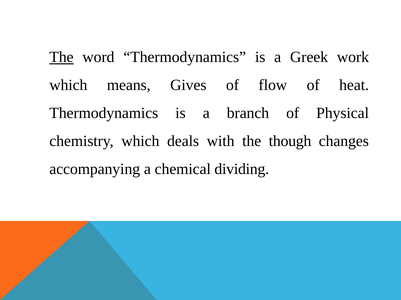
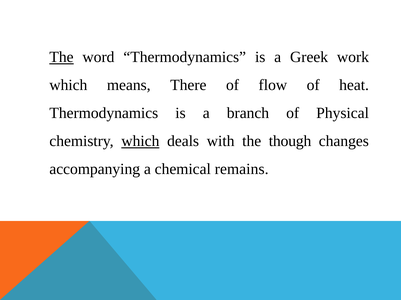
Gives: Gives -> There (188, 85)
which underline: none -> present (140, 141)
dividing: dividing -> remains (242, 170)
